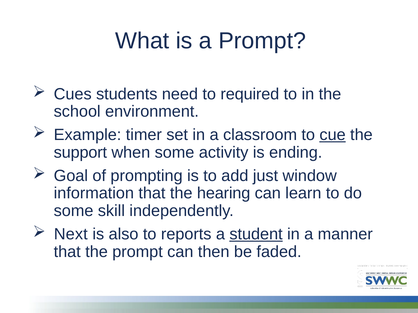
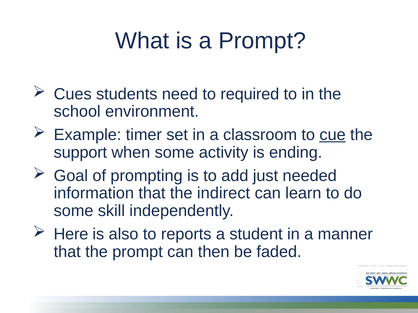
window: window -> needed (310, 176)
hearing: hearing -> indirect (224, 194)
Next: Next -> Here (71, 235)
student underline: present -> none (256, 235)
